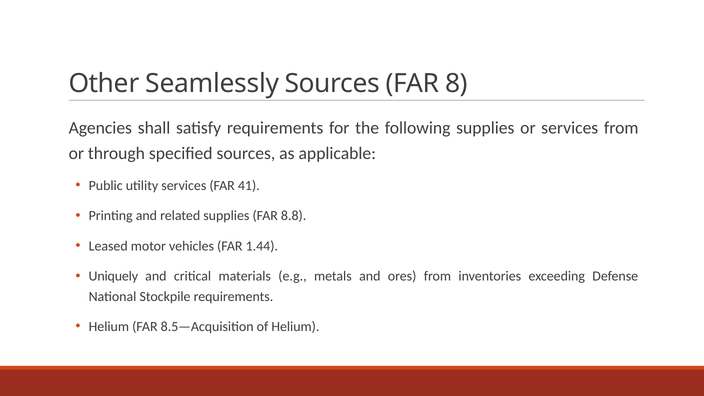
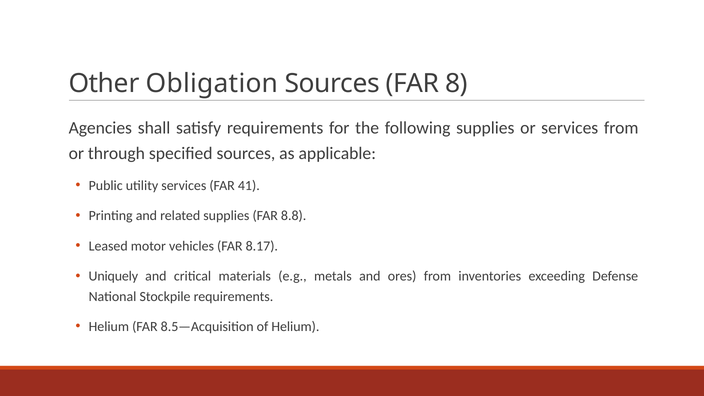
Seamlessly: Seamlessly -> Obligation (212, 84)
1.44: 1.44 -> 8.17 (262, 246)
